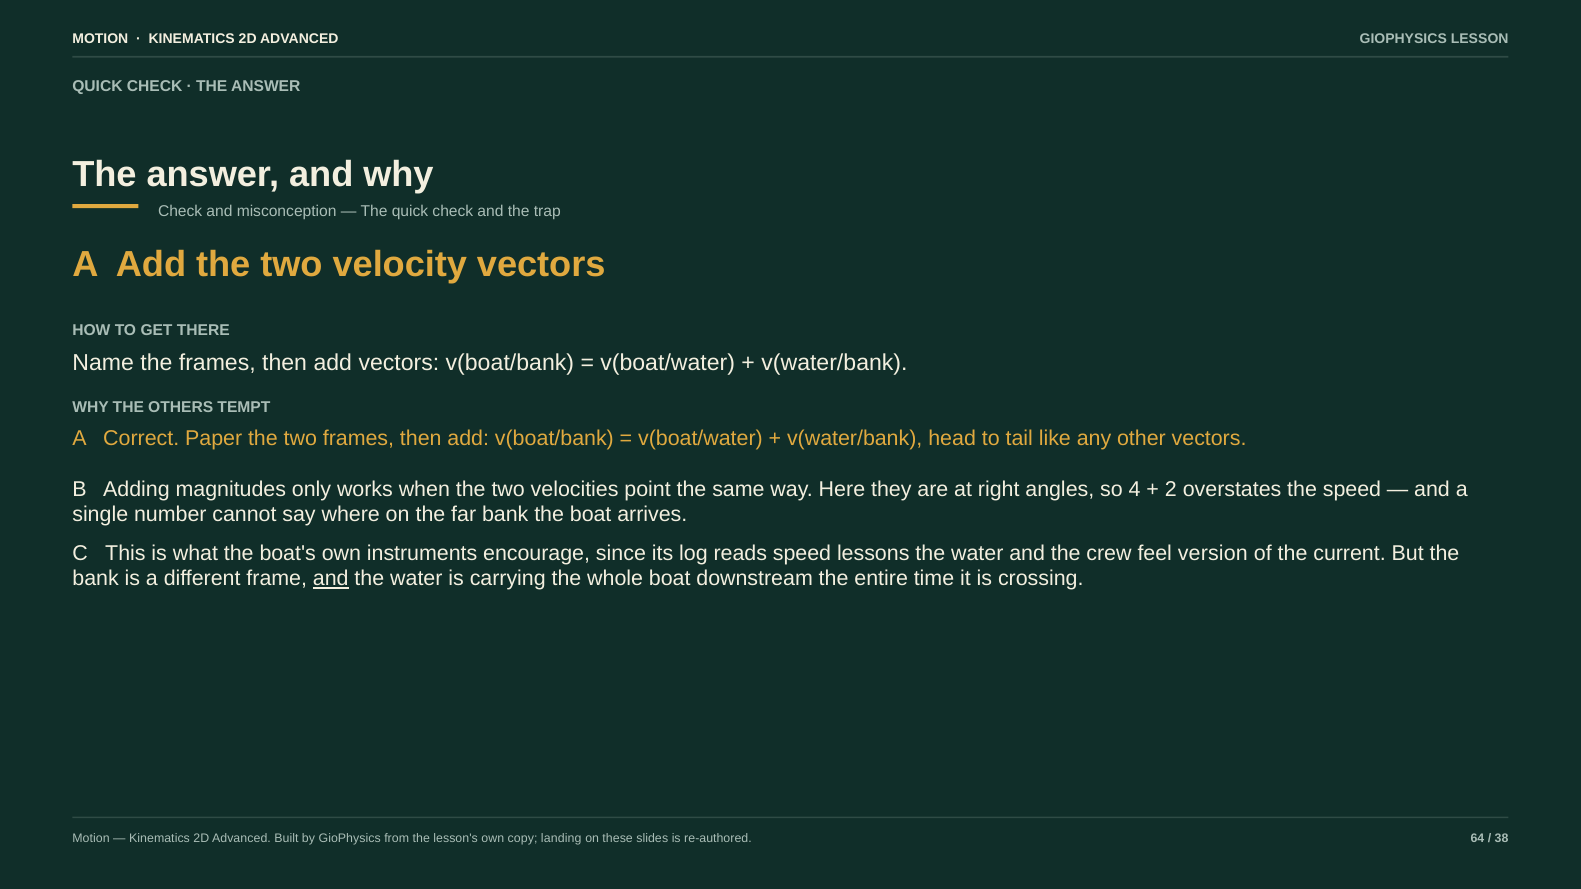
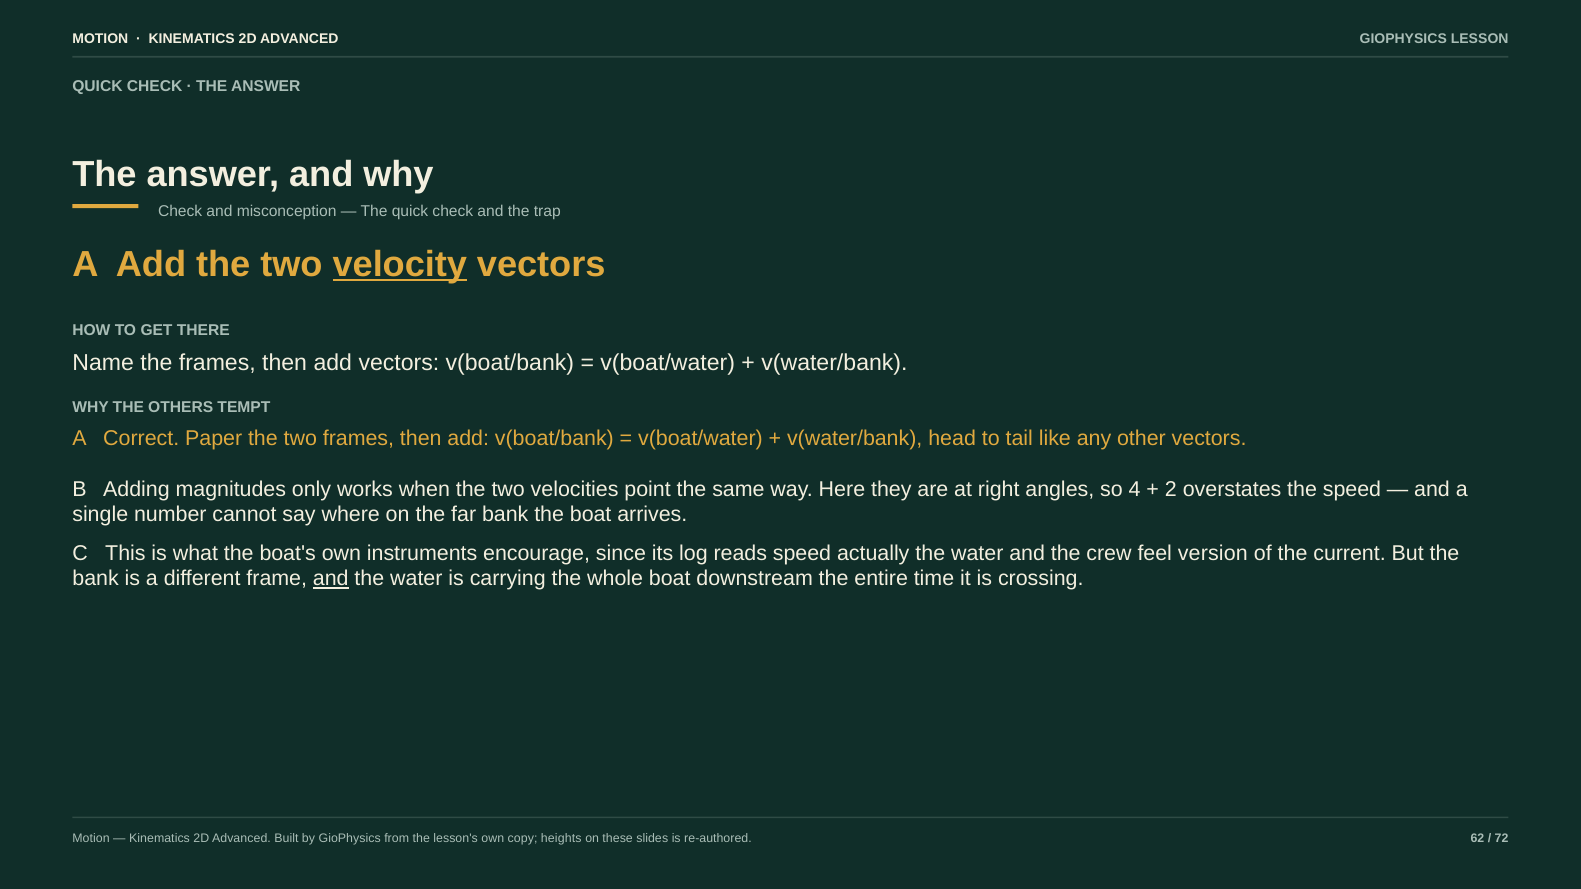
velocity underline: none -> present (400, 265)
lessons: lessons -> actually (873, 553)
landing: landing -> heights (561, 838)
64: 64 -> 62 (1477, 838)
38: 38 -> 72 (1502, 838)
